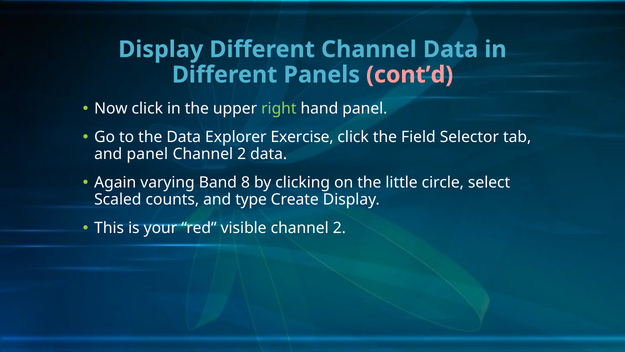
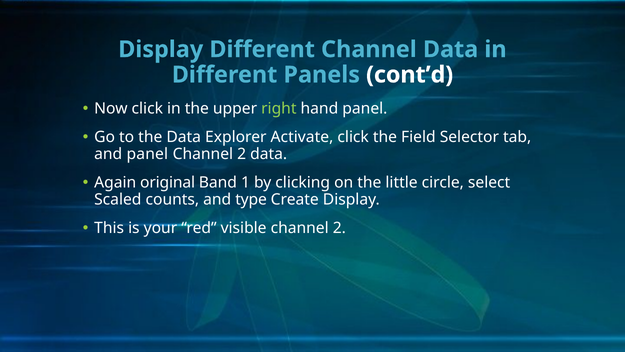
cont’d colour: pink -> white (410, 75)
Exercise: Exercise -> Activate (302, 137)
varying: varying -> original (168, 182)
8: 8 -> 1 (246, 182)
